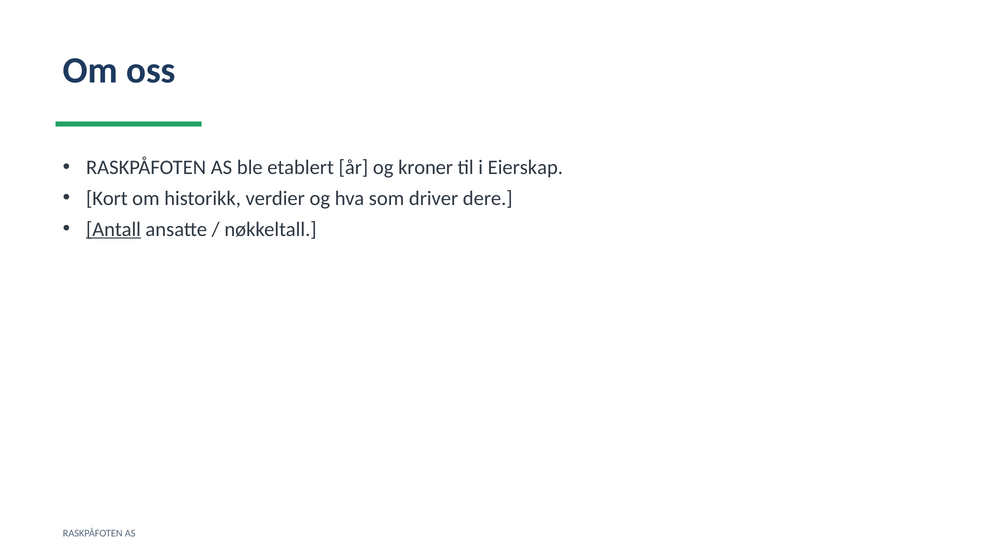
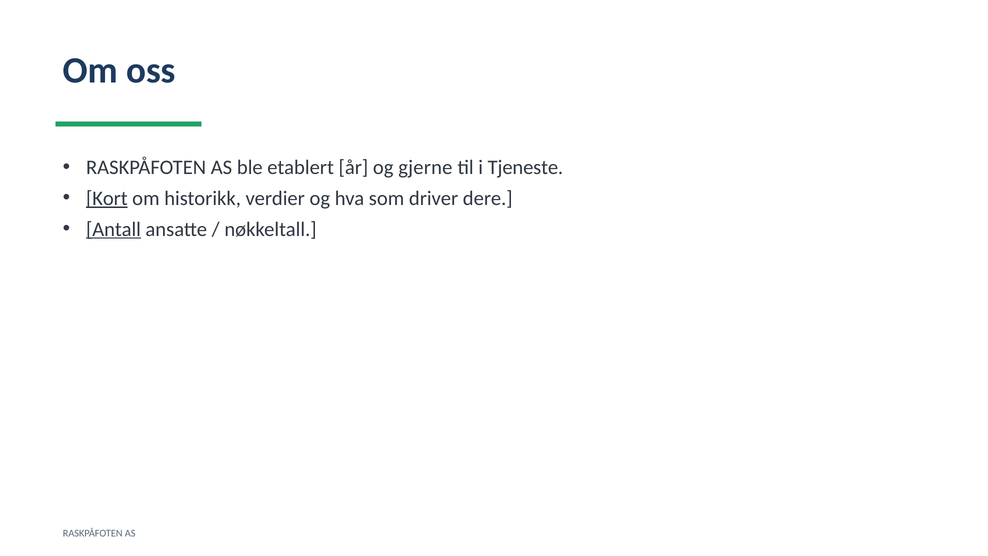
kroner: kroner -> gjerne (425, 167)
Eierskap: Eierskap -> Tjeneste (525, 167)
Kort underline: none -> present (107, 198)
